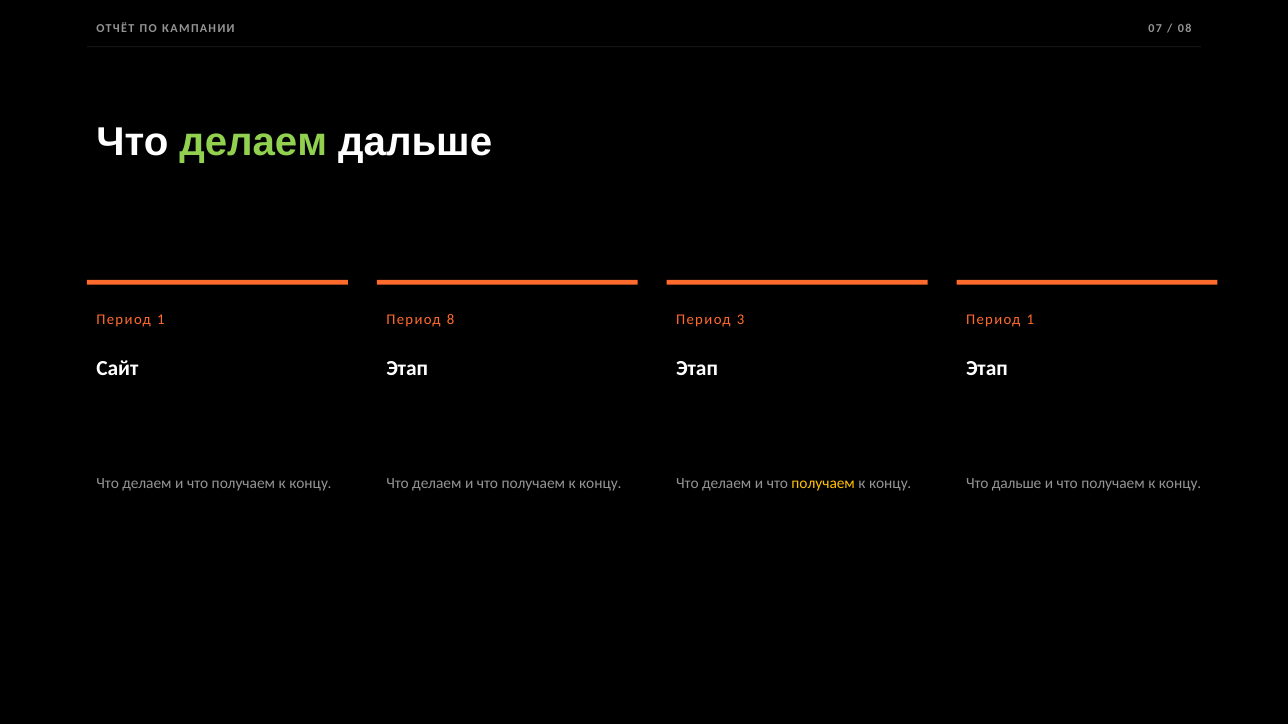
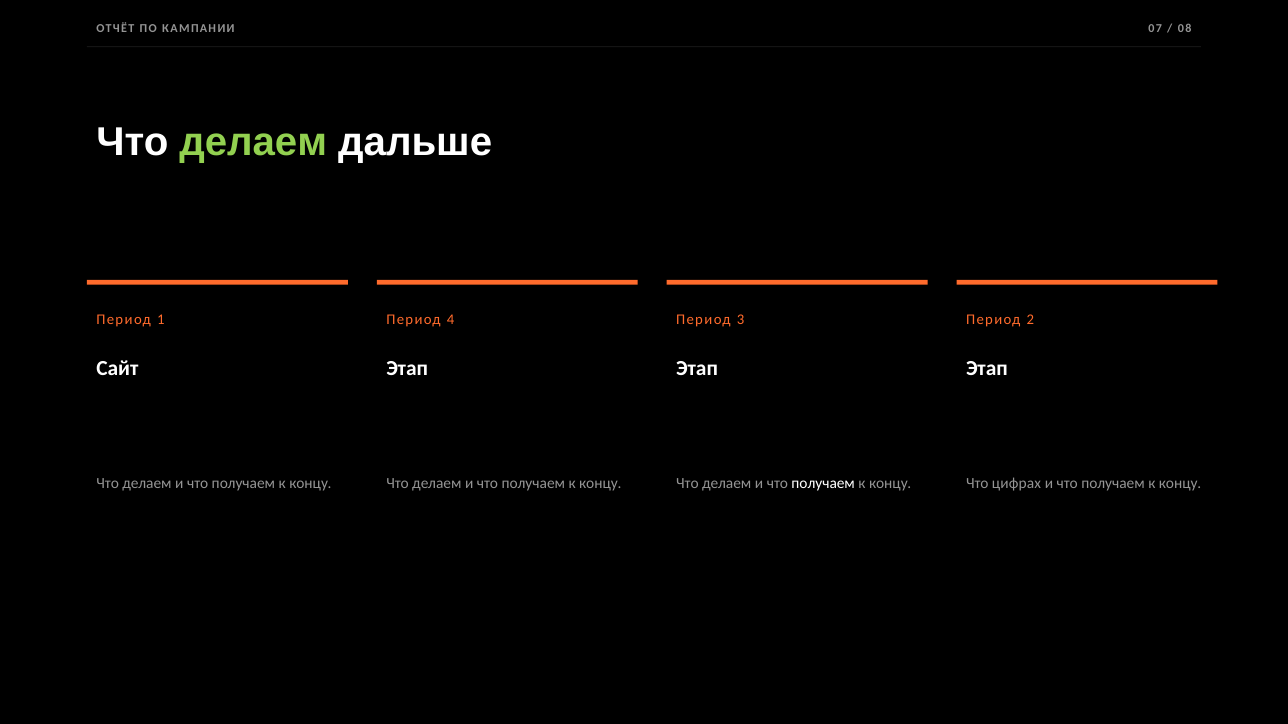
8: 8 -> 4 (451, 320)
1: 1 -> 2 (1030, 320)
получаем colour: yellow -> white (823, 484)
Что дальше: дальше -> цифрах (1017, 484)
